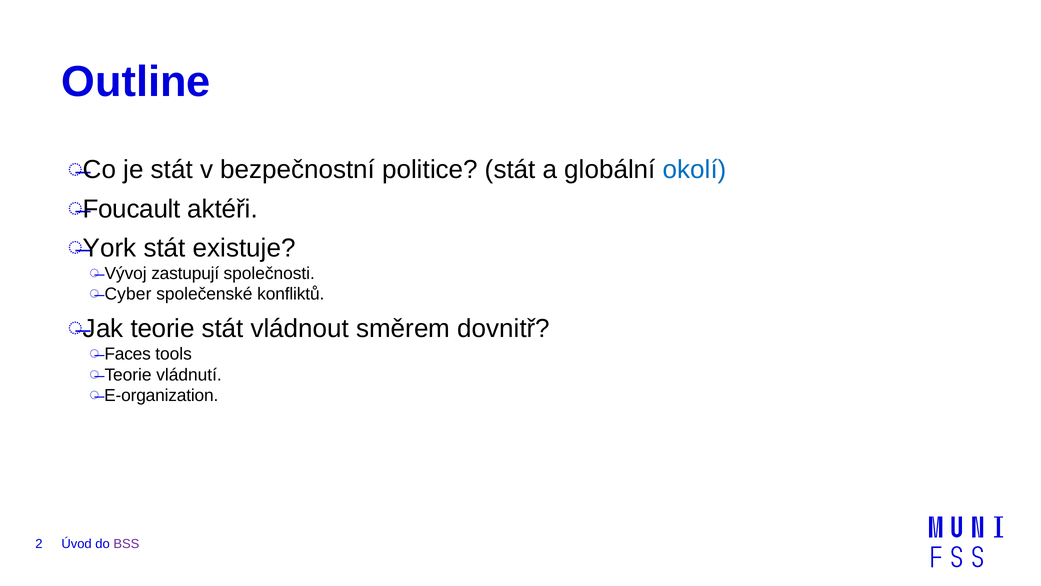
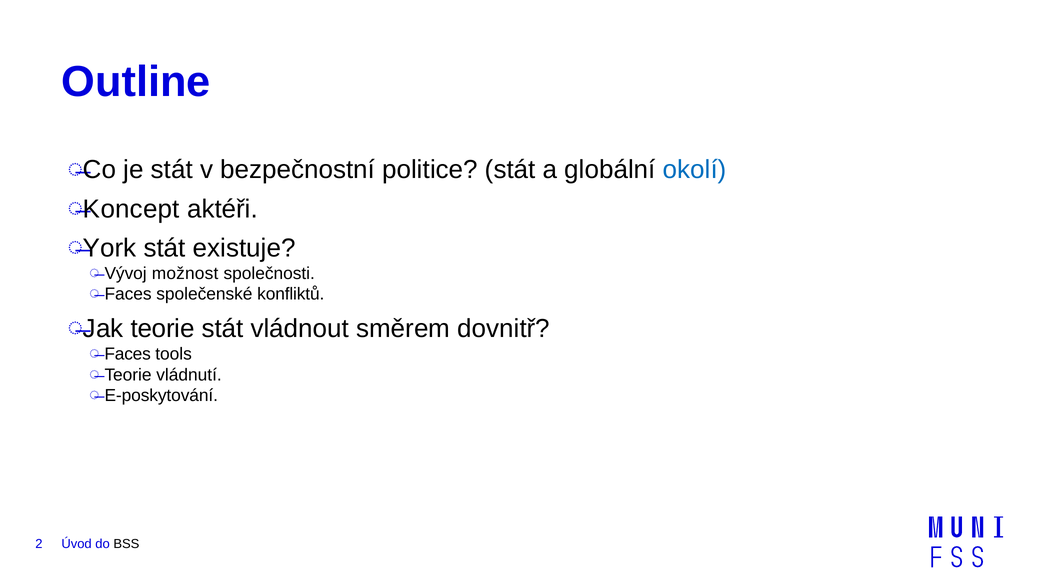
Foucault: Foucault -> Koncept (131, 209)
zastupují: zastupují -> možnost (185, 273)
Cyber: Cyber -> Faces (128, 294)
E-organization: E-organization -> E-poskytování (161, 395)
BSS colour: purple -> black (126, 543)
